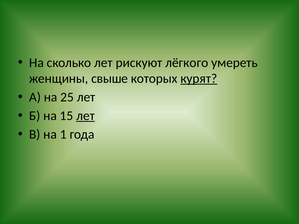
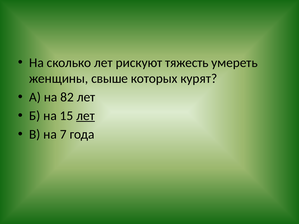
лёгкого: лёгкого -> тяжесть (187, 63)
курят underline: present -> none (199, 79)
25: 25 -> 82 (67, 97)
1: 1 -> 7 (63, 135)
